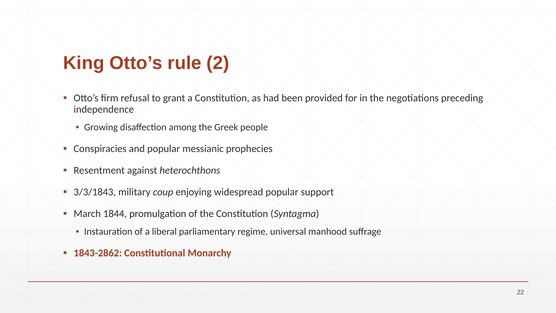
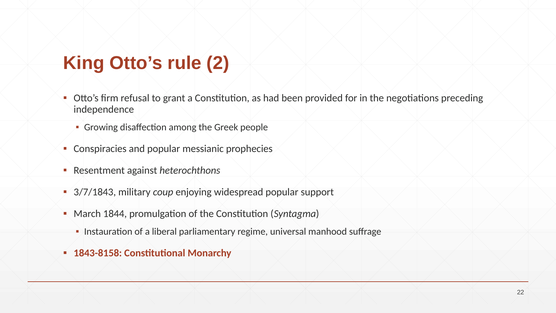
3/3/1843: 3/3/1843 -> 3/7/1843 (95, 192)
1843-2862: 1843-2862 -> 1843-8158 (98, 253)
